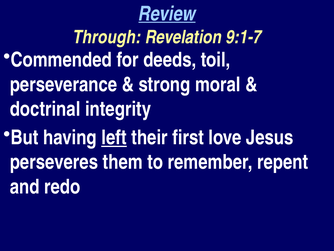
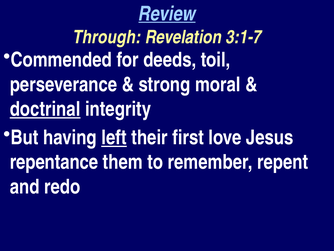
9:1-7: 9:1-7 -> 3:1-7 (244, 37)
doctrinal underline: none -> present (45, 109)
perseveres: perseveres -> repentance (54, 162)
